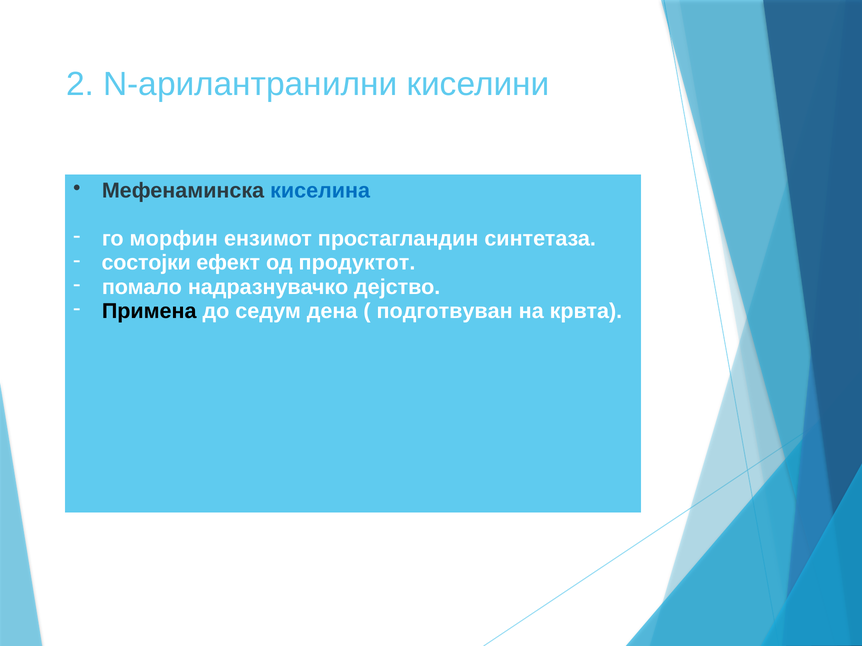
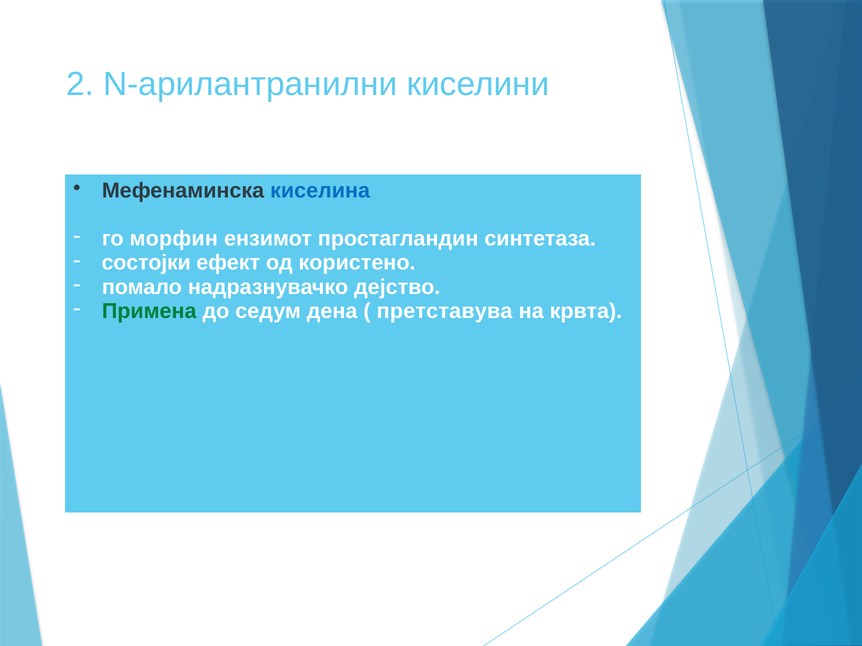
продуктот: продуктот -> користено (357, 263)
Примена colour: black -> green (149, 311)
подготвуван: подготвуван -> претставува (445, 311)
